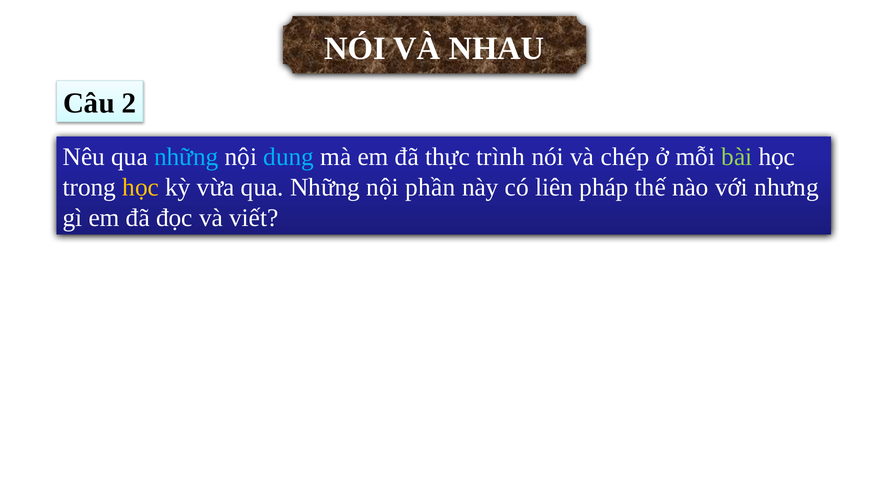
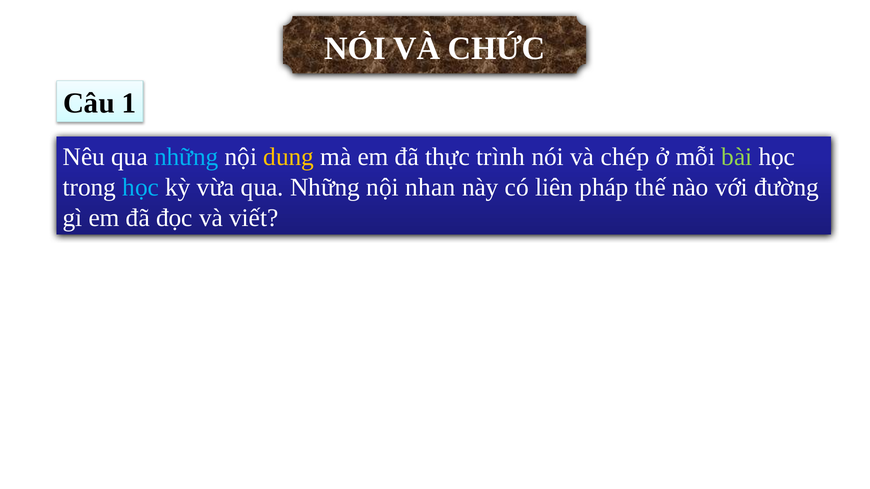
NHAU: NHAU -> CHỨC (497, 48)
2: 2 -> 1 (129, 103)
dung colour: light blue -> yellow (289, 157)
học colour: yellow -> light blue (141, 187)
phần: phần -> nhan (430, 187)
nhưng: nhưng -> đường (787, 187)
